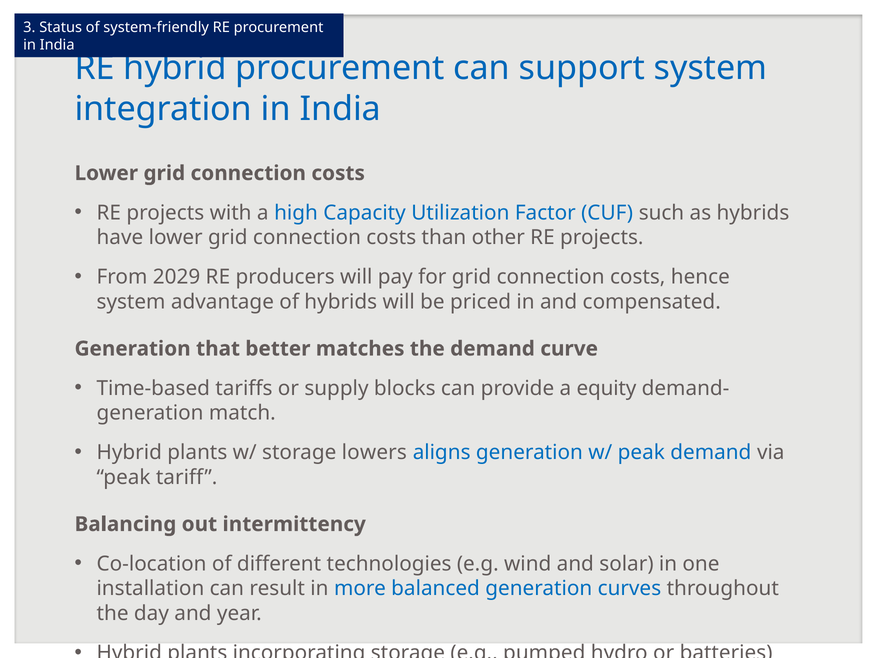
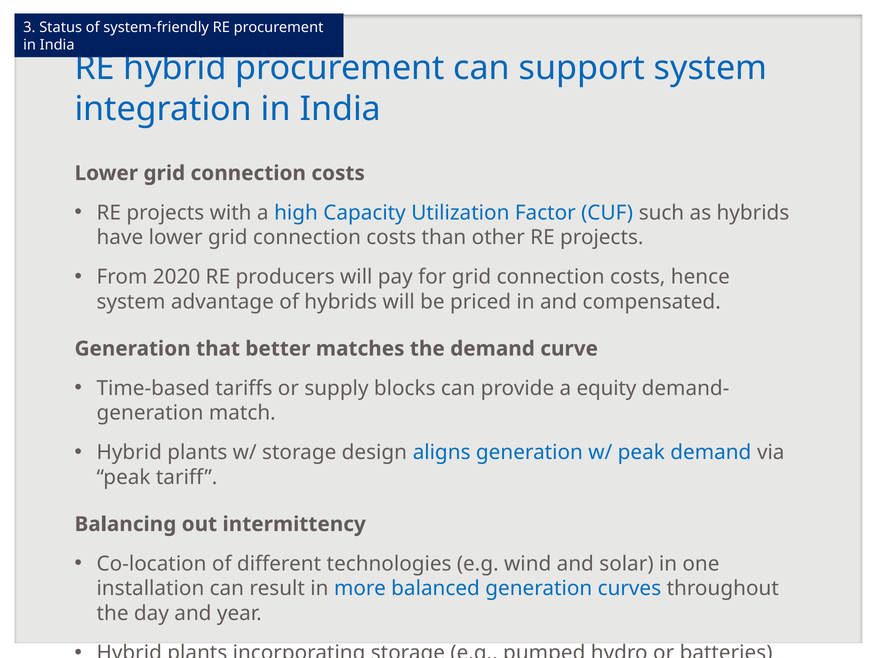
2029: 2029 -> 2020 (177, 277)
lowers: lowers -> design (374, 452)
